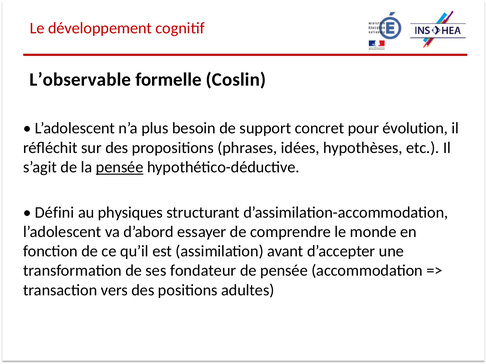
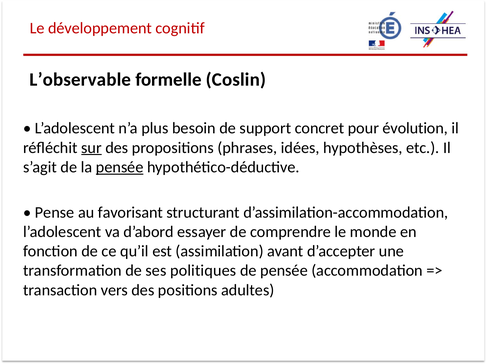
sur underline: none -> present (91, 148)
Défini: Défini -> Pense (55, 213)
physiques: physiques -> favorisant (130, 213)
fondateur: fondateur -> politiques (203, 271)
